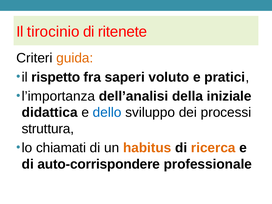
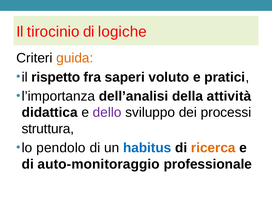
ritenete: ritenete -> logiche (122, 32)
iniziale: iniziale -> attività (229, 96)
dello colour: blue -> purple (107, 112)
chiamati: chiamati -> pendolo (61, 148)
habitus colour: orange -> blue (147, 148)
auto-corrispondere: auto-corrispondere -> auto-monitoraggio (99, 164)
